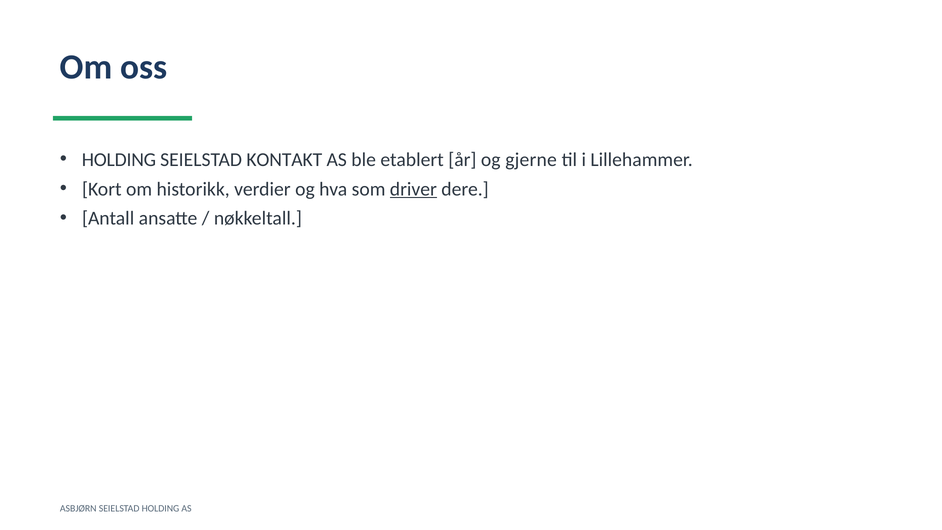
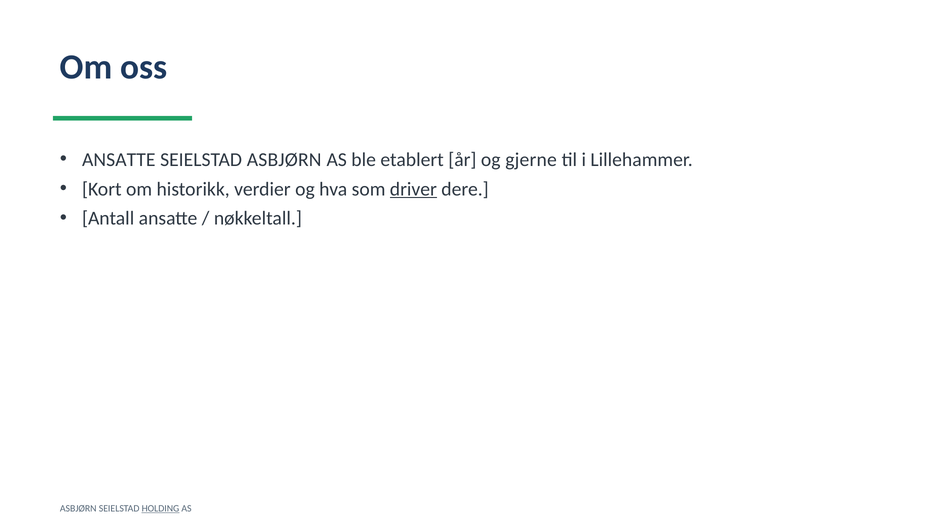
HOLDING: HOLDING -> ANSATTE (119, 160)
SEIELSTAD KONTAKT: KONTAKT -> ASBJØRN (284, 160)
HOLDING underline: none -> present (160, 508)
